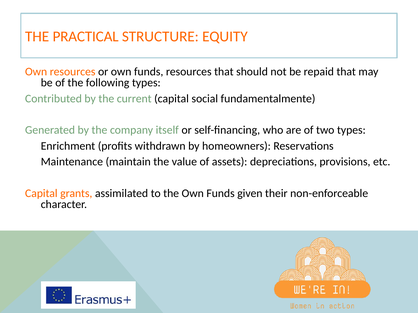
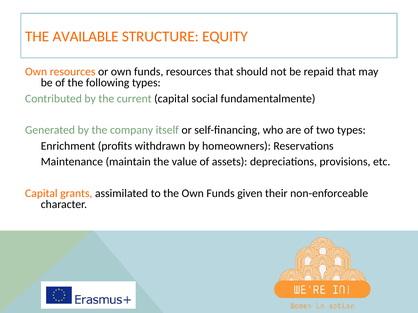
PRACTICAL: PRACTICAL -> AVAILABLE (86, 37)
